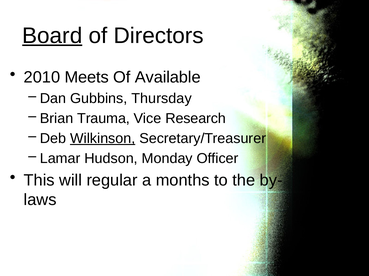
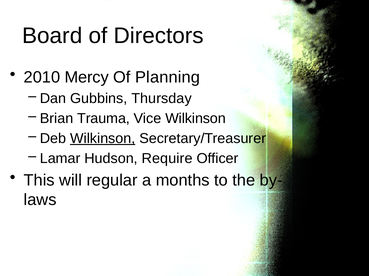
Board underline: present -> none (52, 36)
Meets: Meets -> Mercy (87, 77)
Available: Available -> Planning (168, 77)
Vice Research: Research -> Wilkinson (196, 119)
Monday: Monday -> Require (167, 159)
